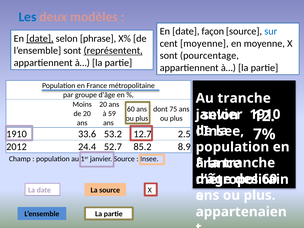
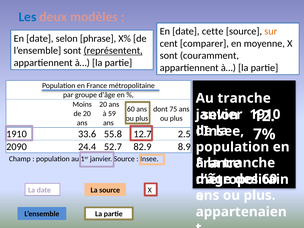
façon: façon -> cette (213, 31)
sur colour: blue -> orange (271, 31)
date underline: present -> none (40, 38)
cent moyenne: moyenne -> comparer (204, 43)
pourcentage: pourcentage -> couramment (209, 56)
53.2: 53.2 -> 55.8 (113, 134)
2012: 2012 -> 2090 (17, 147)
85.2: 85.2 -> 82.9 (143, 147)
